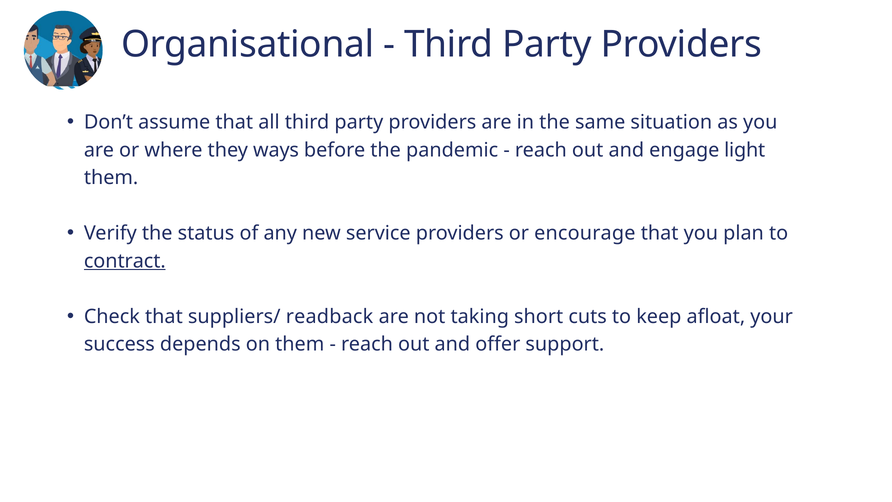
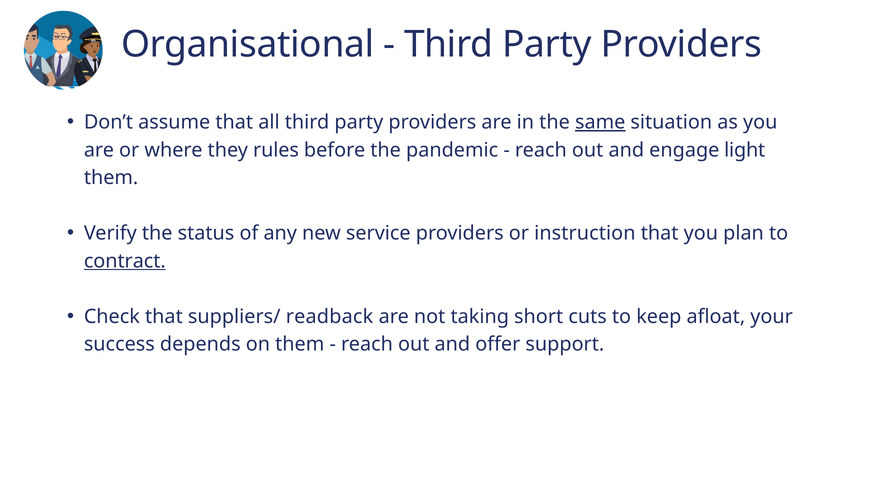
same underline: none -> present (600, 122)
ways: ways -> rules (276, 150)
encourage: encourage -> instruction (585, 233)
